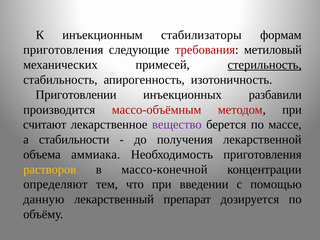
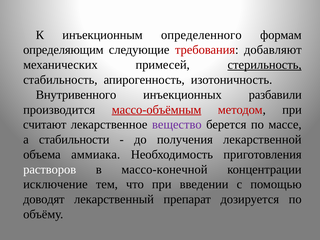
стабилизаторы: стабилизаторы -> определенного (201, 35)
приготовления: приготовления -> определяющим (63, 50)
метиловый: метиловый -> добавляют (273, 50)
Приготовлении: Приготовлении -> Внутривенного (76, 95)
массо-объёмным underline: none -> present (157, 110)
растворов colour: yellow -> white (50, 169)
определяют: определяют -> исключение (55, 184)
данную: данную -> доводят (44, 199)
